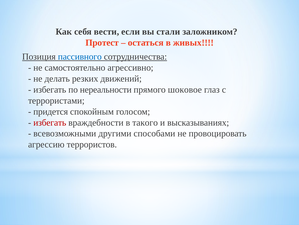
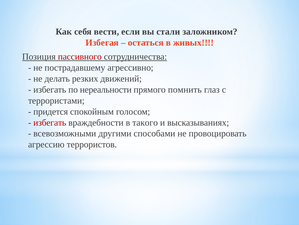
Протест: Протест -> Избегая (102, 42)
пассивного colour: blue -> red (80, 56)
самостоятельно: самостоятельно -> пострадавшему (75, 67)
шоковое: шоковое -> помнить (185, 89)
